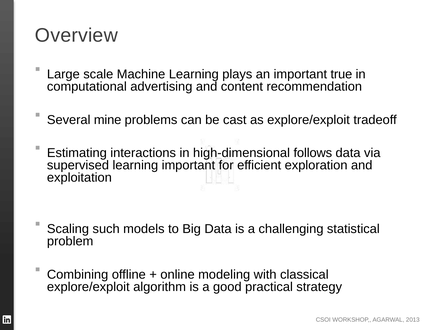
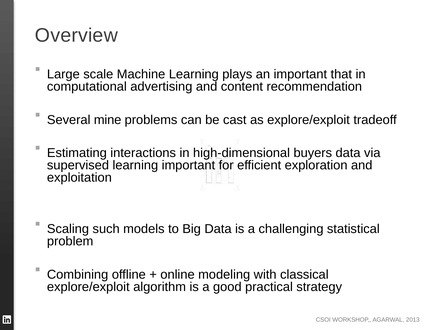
true: true -> that (341, 74)
follows: follows -> buyers (313, 153)
